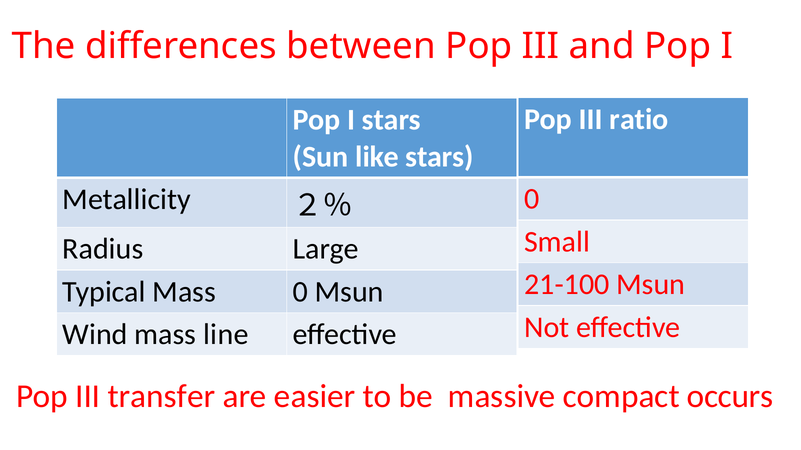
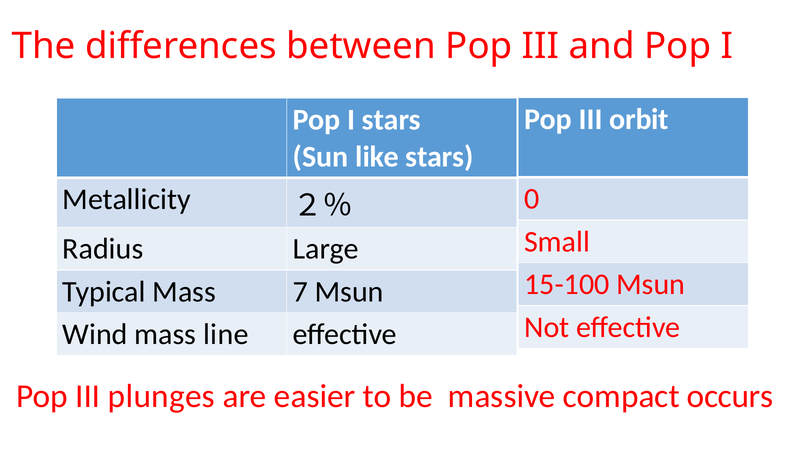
ratio: ratio -> orbit (639, 120)
21-100: 21-100 -> 15-100 (567, 285)
Mass 0: 0 -> 7 (300, 292)
transfer: transfer -> plunges (161, 397)
